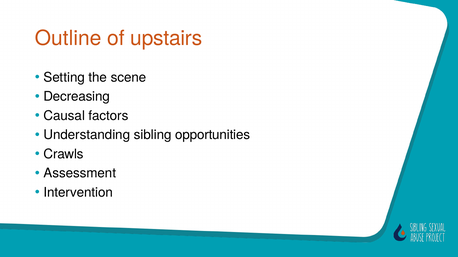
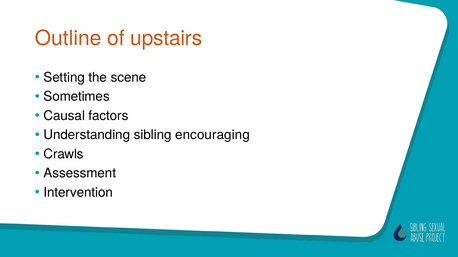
Decreasing: Decreasing -> Sometimes (77, 97)
opportunities: opportunities -> encouraging (213, 135)
